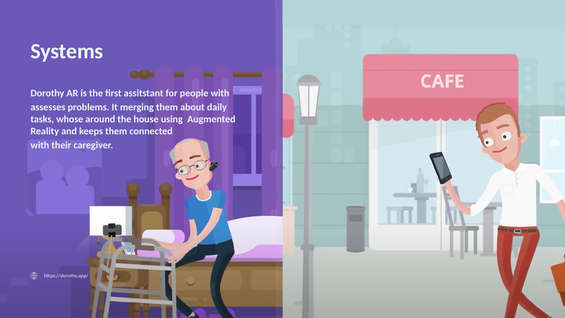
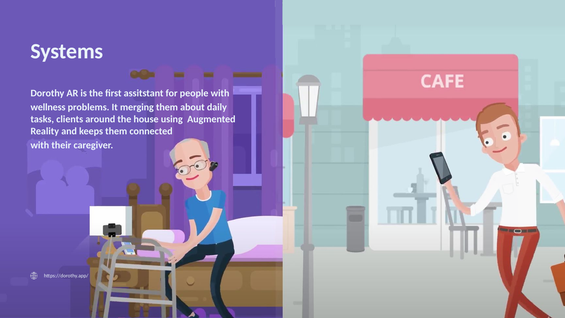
assesses: assesses -> wellness (48, 107)
whose: whose -> clients (70, 119)
